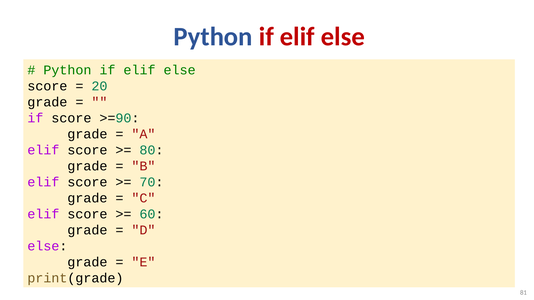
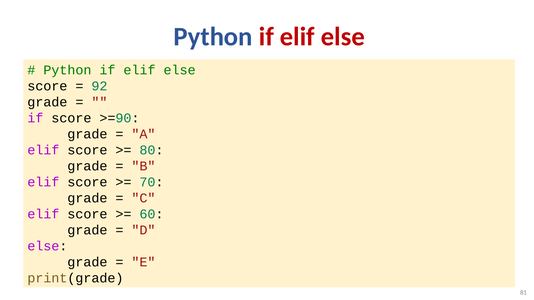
20: 20 -> 92 (99, 86)
